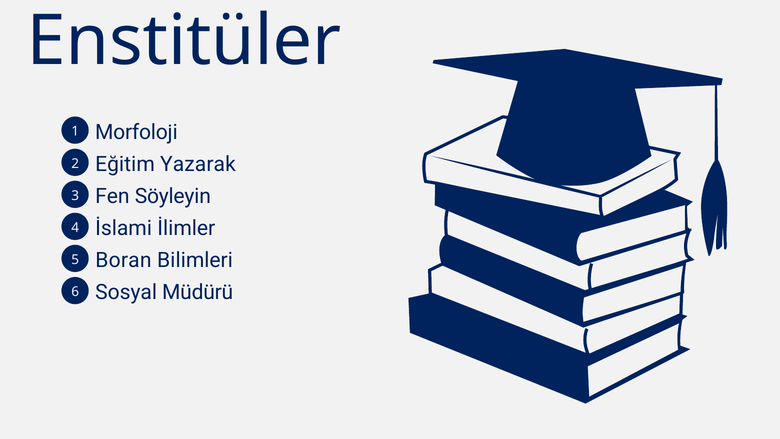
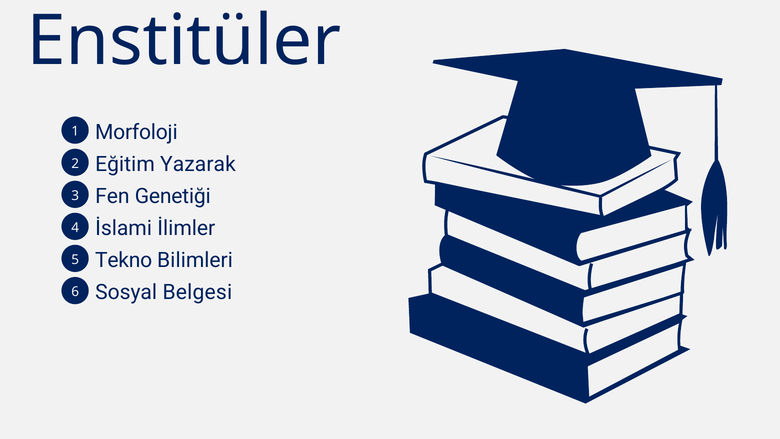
Söyleyin: Söyleyin -> Genetiği (173, 196)
Boran: Boran -> Tekno (124, 260)
Müdürü: Müdürü -> Belgesi (197, 292)
